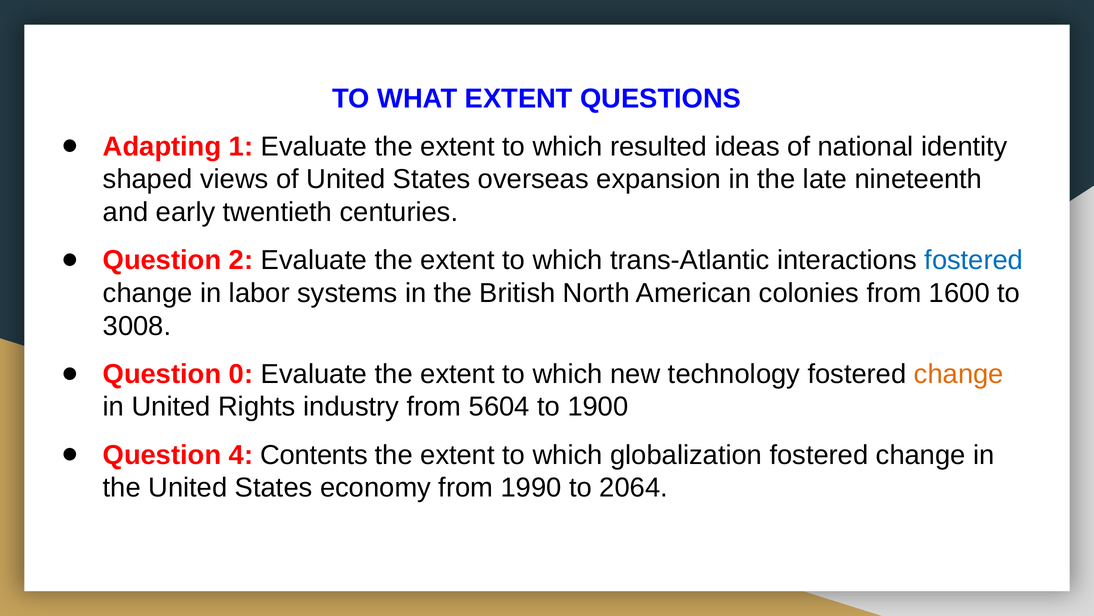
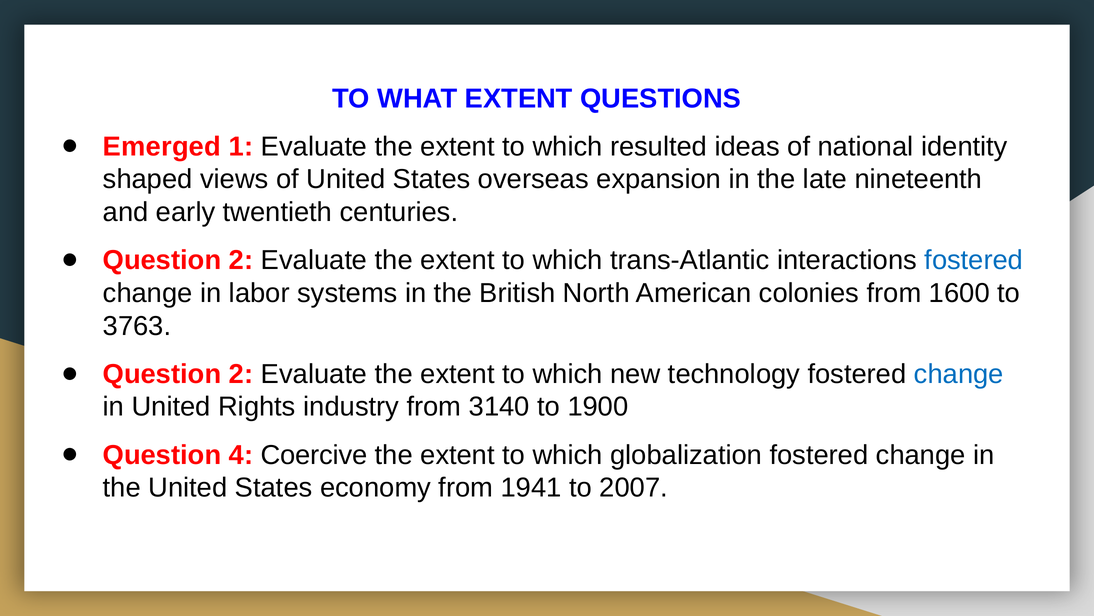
Adapting: Adapting -> Emerged (162, 146)
3008: 3008 -> 3763 (137, 326)
0: 0 -> 2 (241, 374)
change colour: orange -> blue (959, 374)
5604: 5604 -> 3140 (499, 407)
Contents: Contents -> Coercive (314, 455)
1990: 1990 -> 1941 (531, 487)
2064: 2064 -> 2007 (634, 487)
